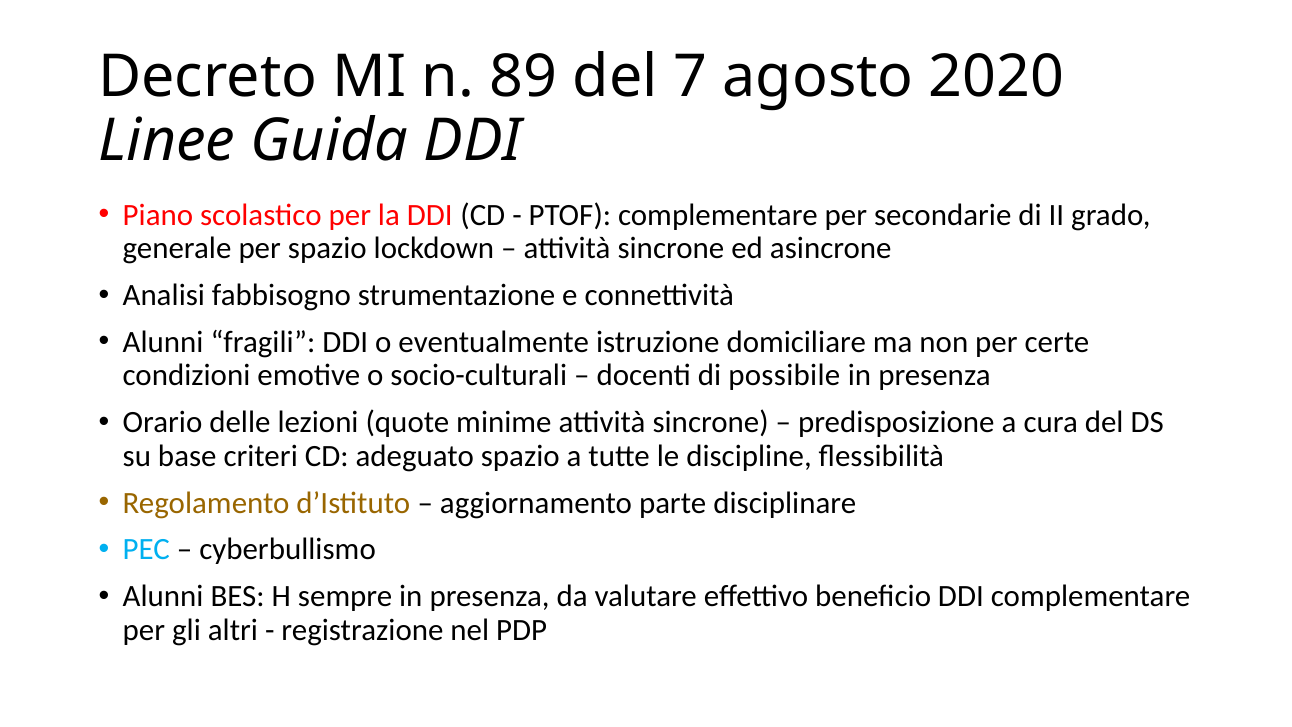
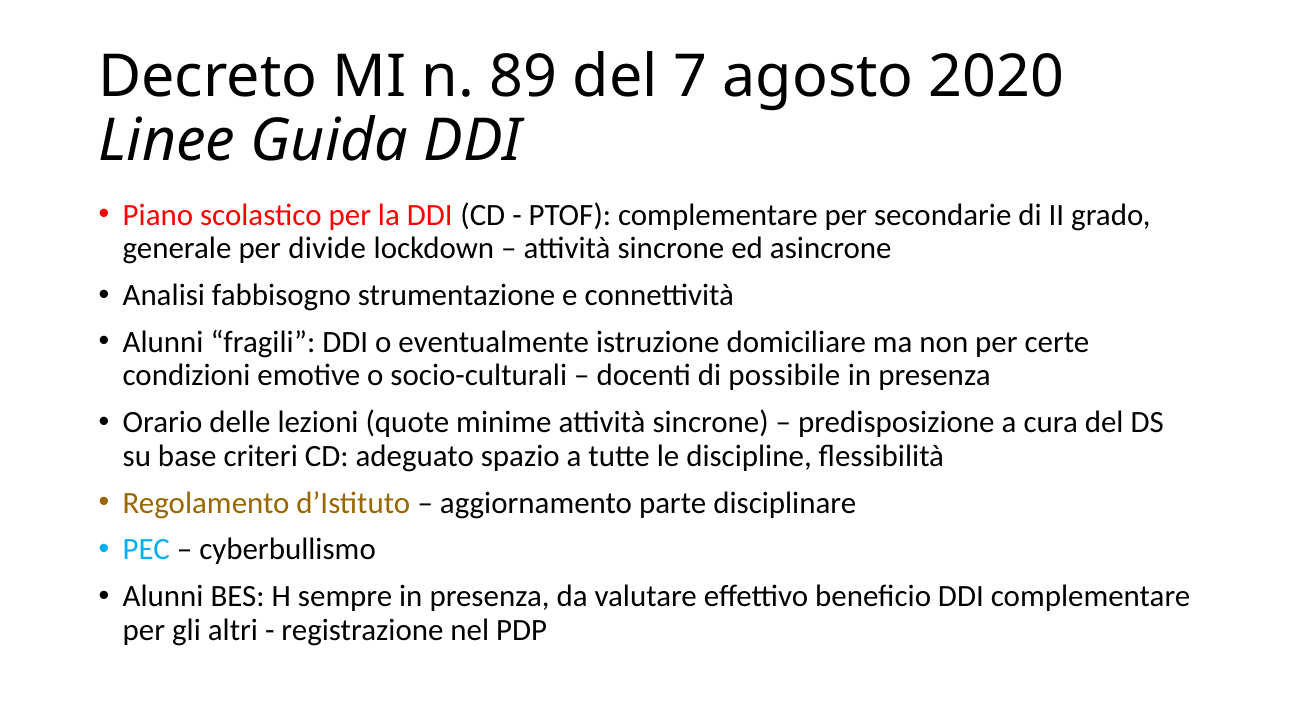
per spazio: spazio -> divide (327, 248)
